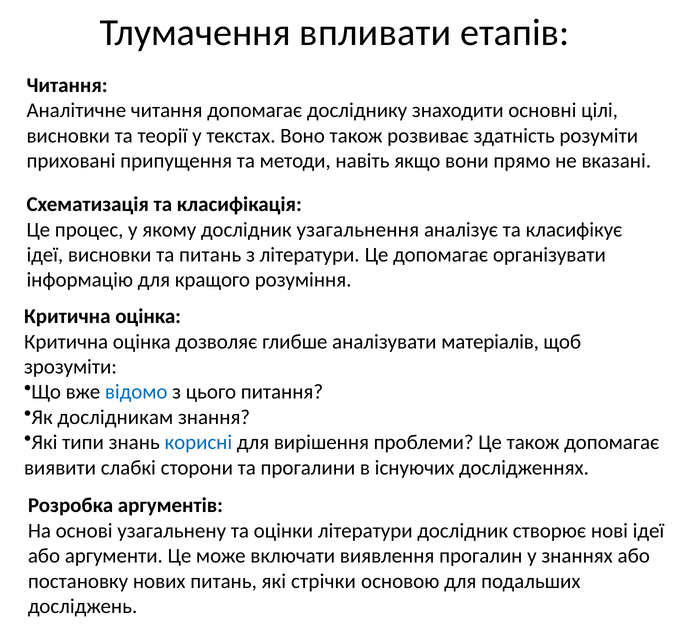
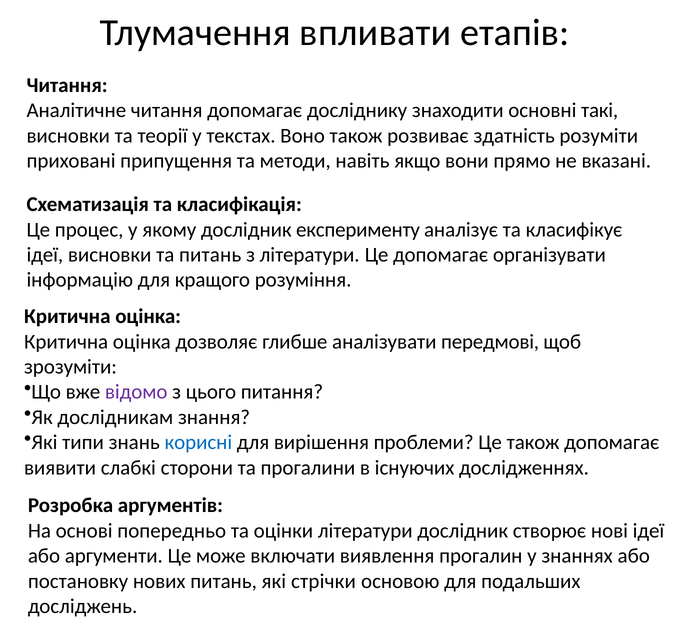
цілі: цілі -> такі (600, 110)
узагальнення: узагальнення -> експерименту (358, 229)
матеріалів: матеріалів -> передмові (490, 341)
відомо colour: blue -> purple (136, 392)
узагальнену: узагальнену -> попередньо (172, 530)
